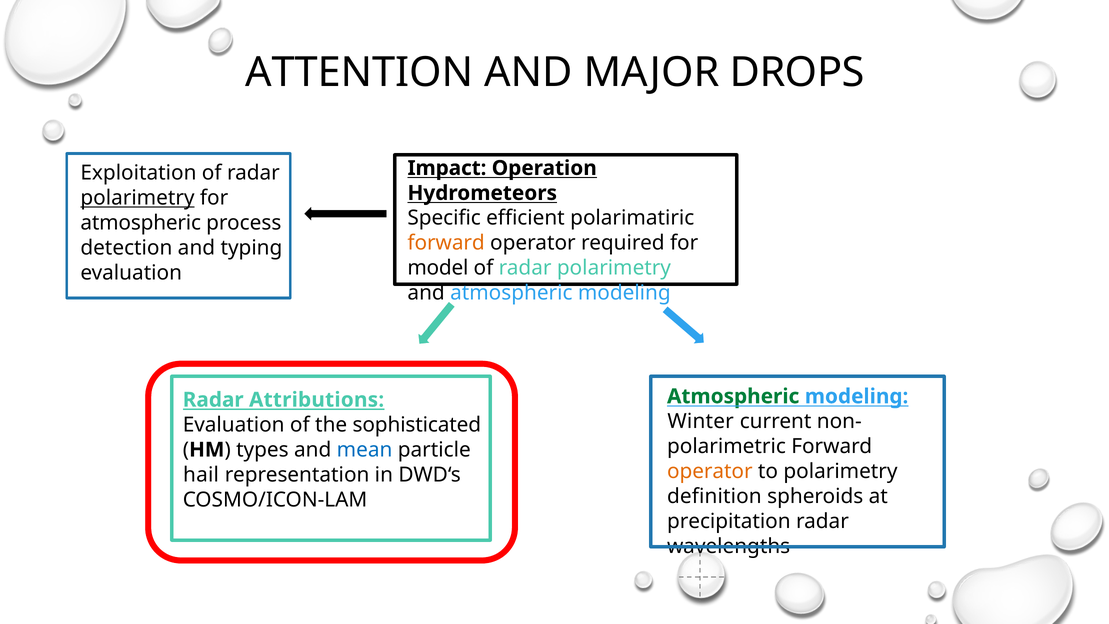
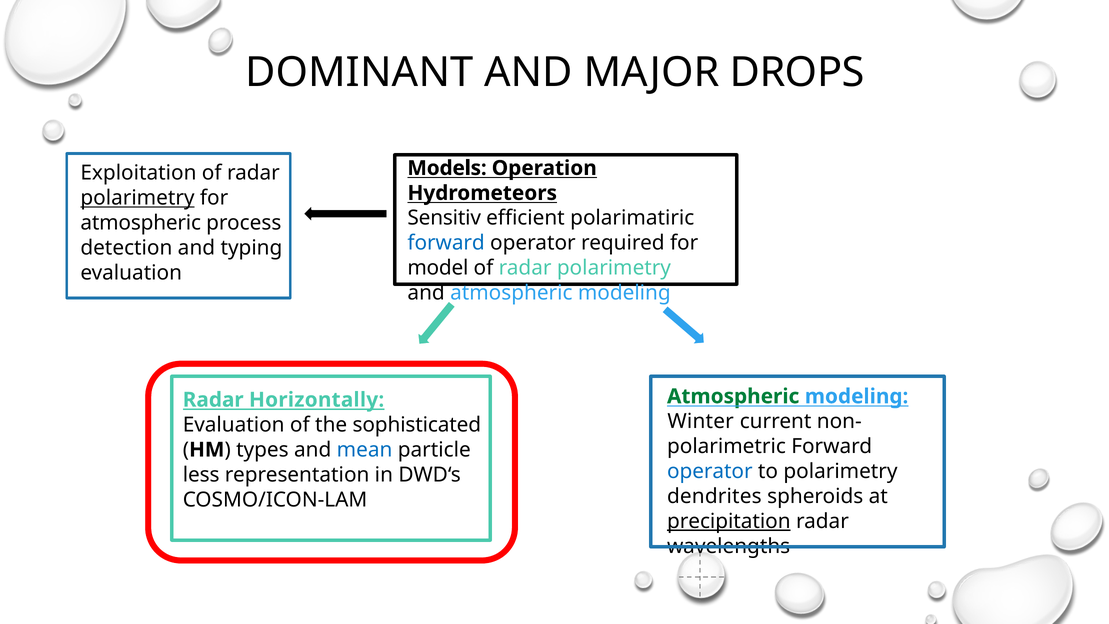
ATTENTION: ATTENTION -> DOMINANT (359, 72)
Impact: Impact -> Models (447, 168)
Specific: Specific -> Sensitiv (444, 218)
forward colour: orange -> blue (446, 243)
Attributions: Attributions -> Horizontally (317, 400)
operator colour: orange -> blue (710, 471)
hail: hail -> less (201, 475)
definition: definition -> dendrites (714, 496)
precipitation underline: none -> present (729, 521)
